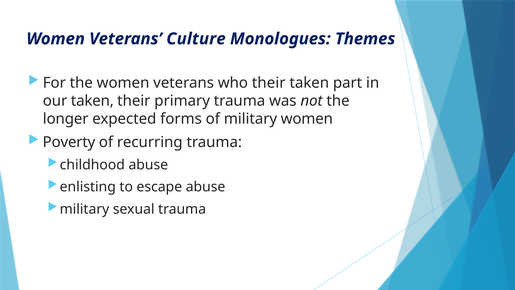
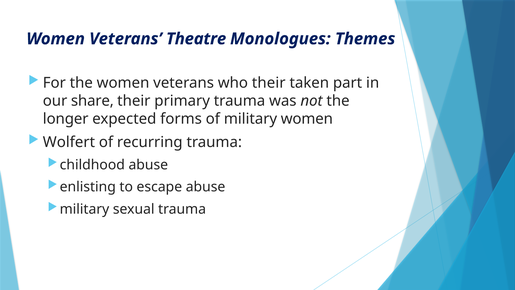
Culture: Culture -> Theatre (196, 39)
our taken: taken -> share (92, 101)
Poverty: Poverty -> Wolfert (69, 142)
